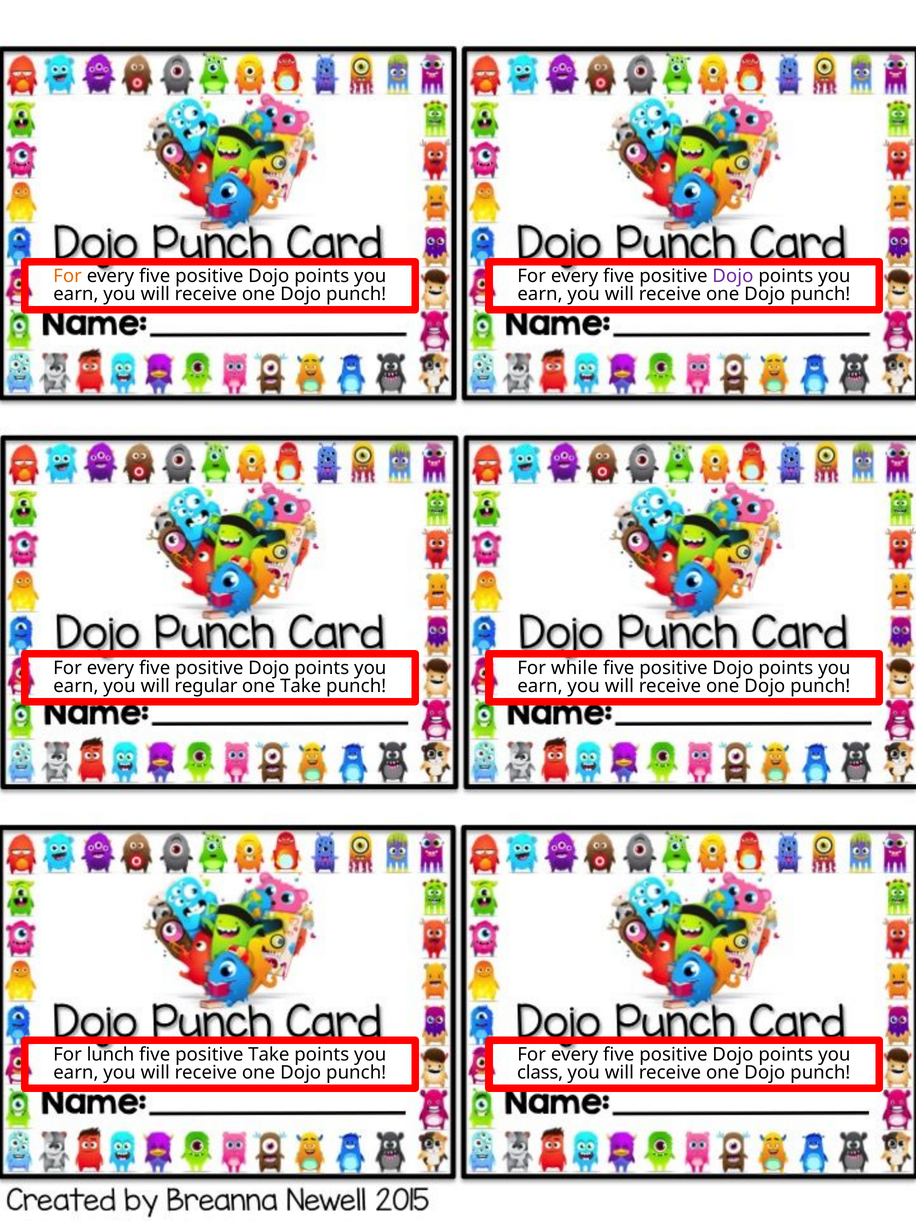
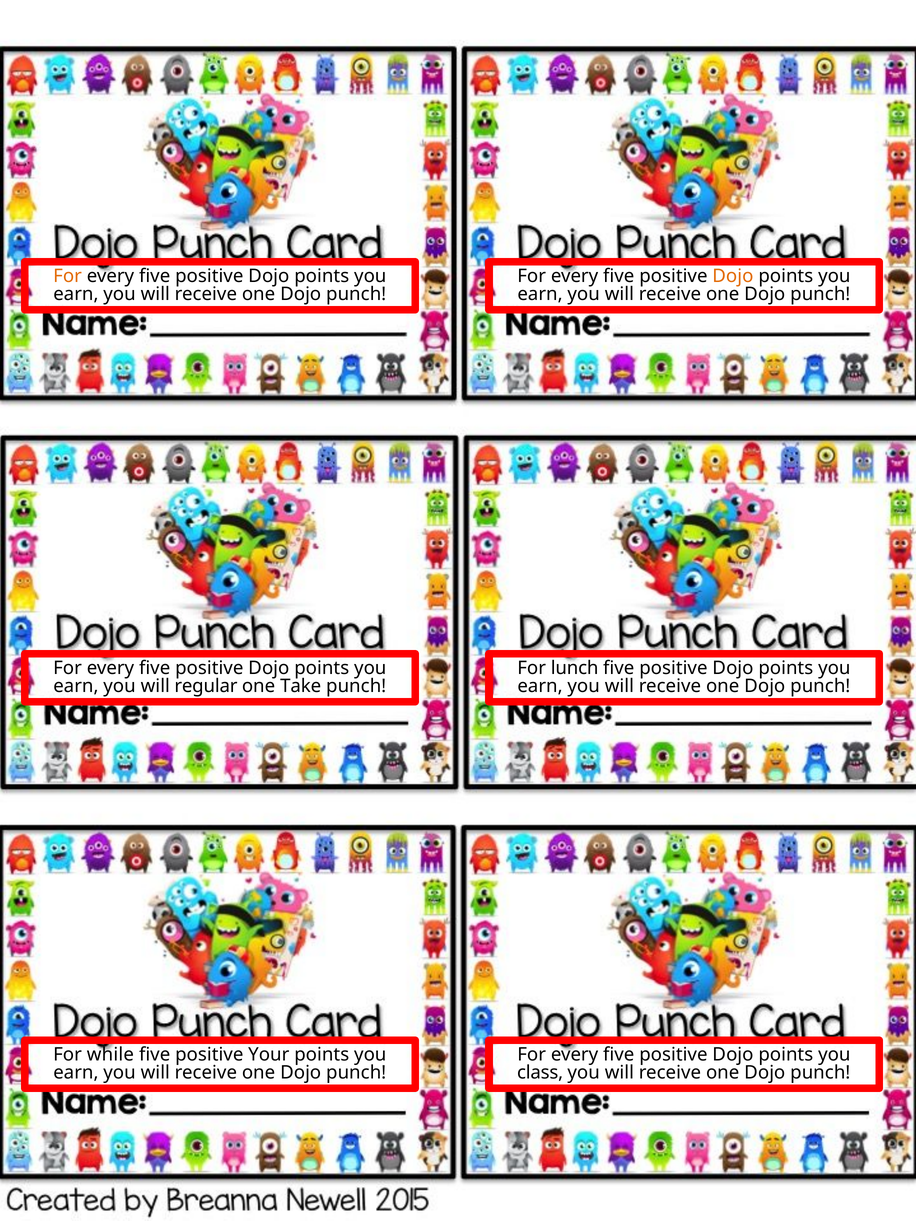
Dojo colour: purple -> orange (733, 276)
while: while -> lunch (575, 668)
lunch: lunch -> while (110, 1055)
positive Take: Take -> Your (269, 1055)
